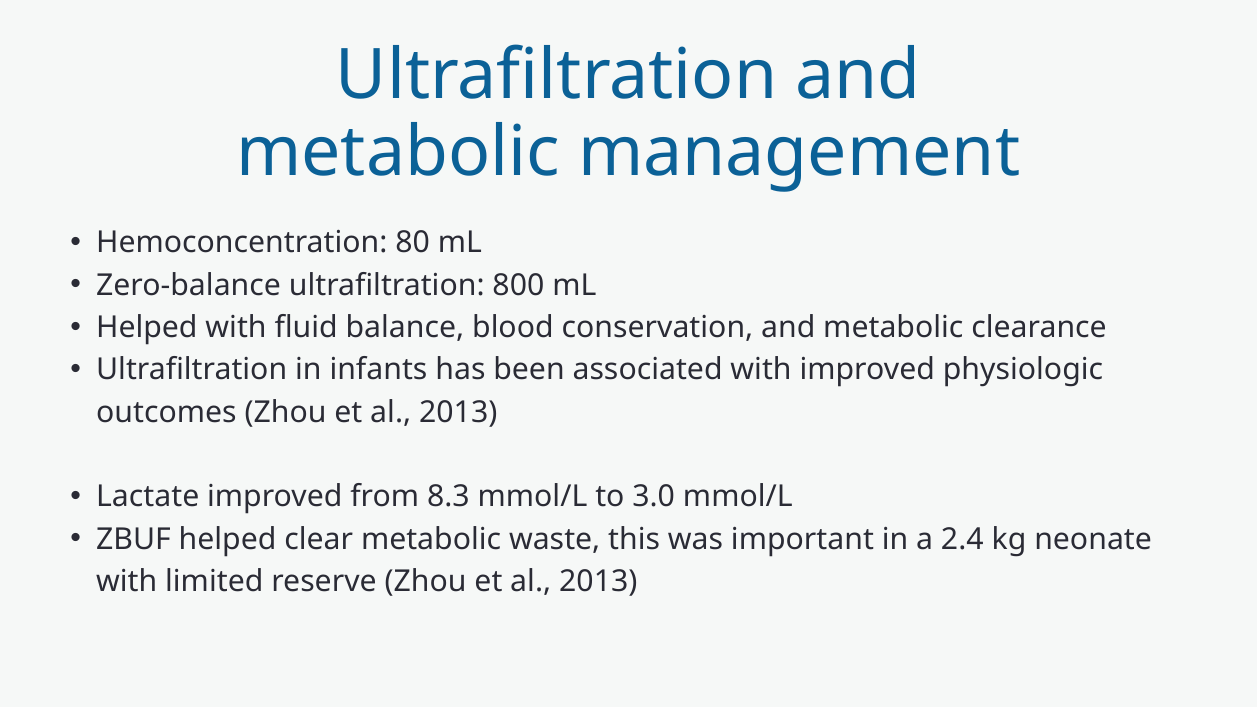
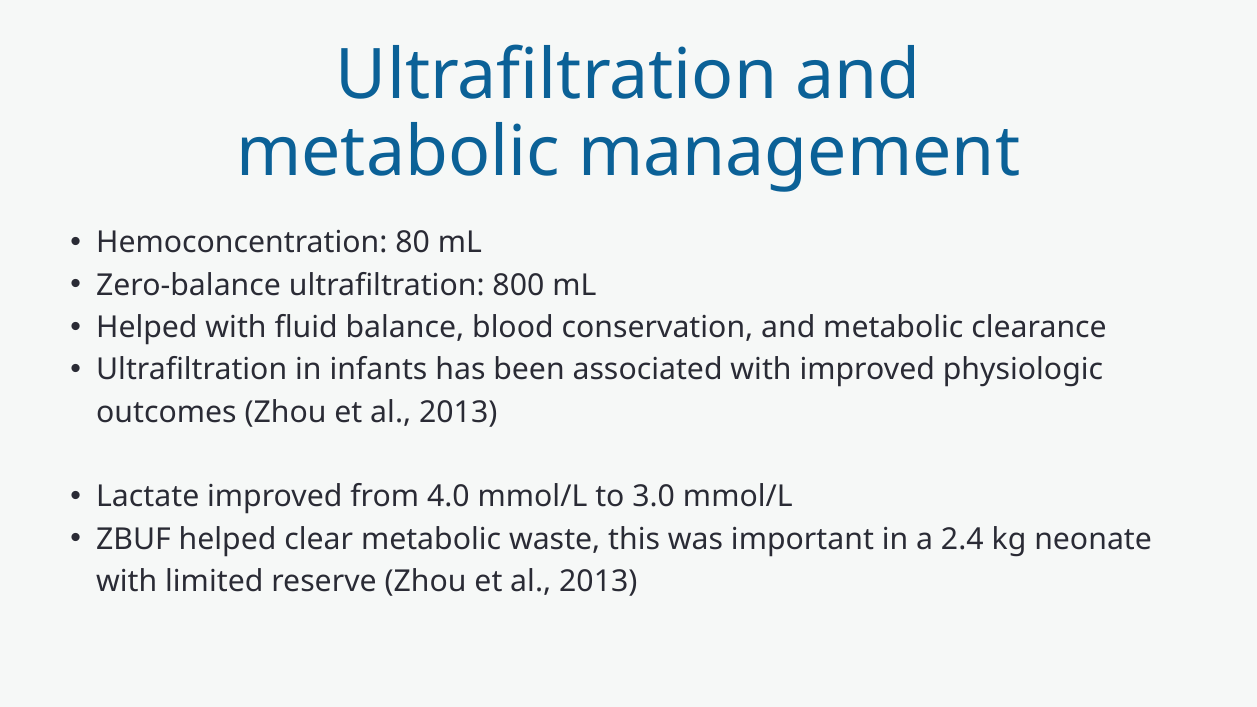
8.3: 8.3 -> 4.0 (448, 497)
